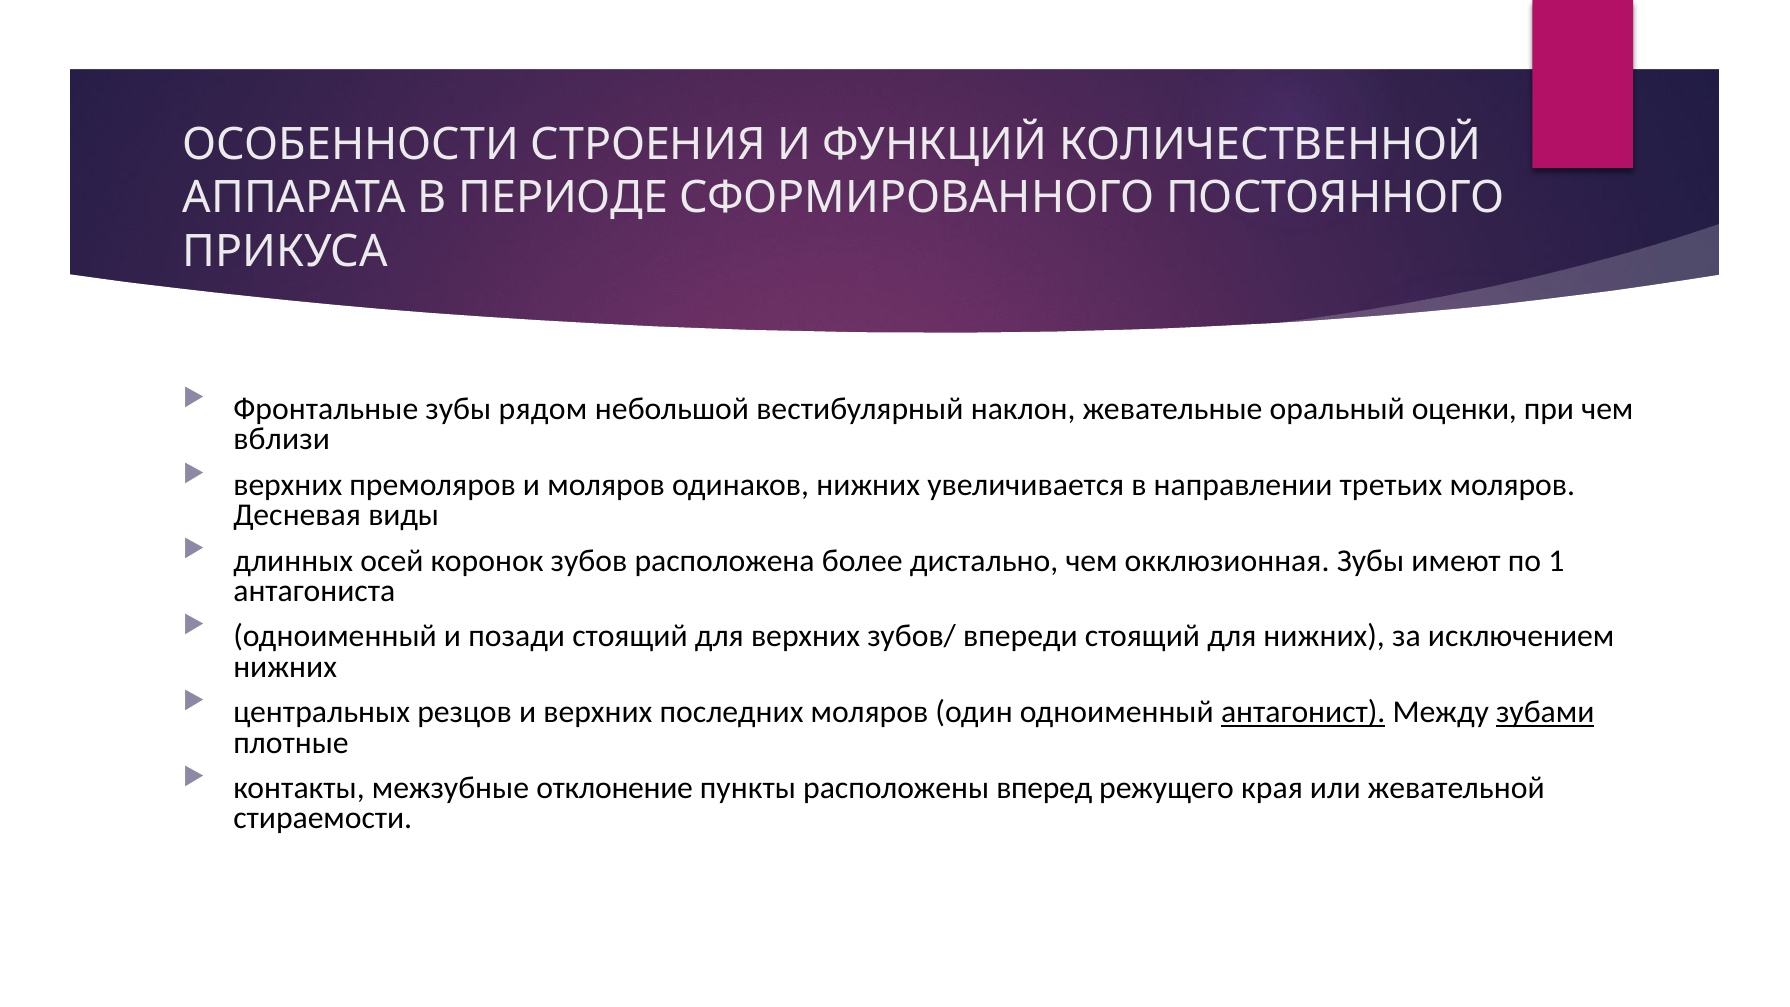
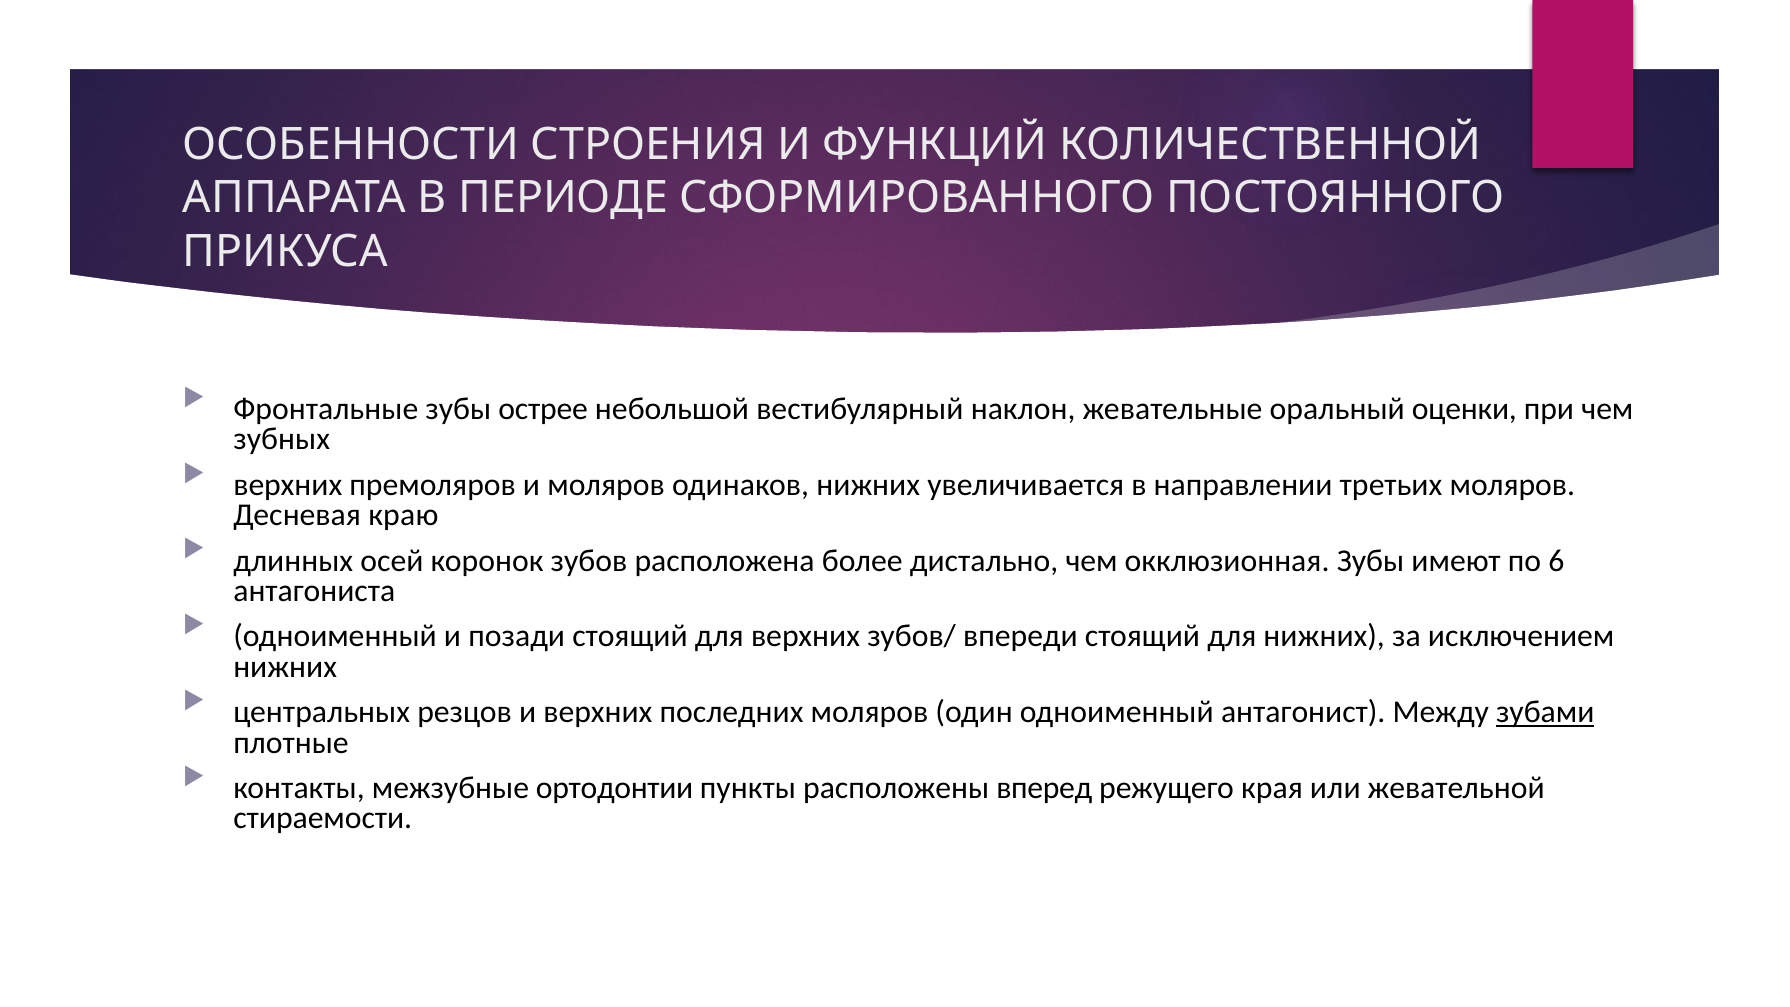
рядом: рядом -> острее (543, 409)
вблизи: вблизи -> зубных (282, 439)
виды: виды -> краю (403, 515)
1: 1 -> 6 (1556, 561)
антагонист underline: present -> none (1303, 712)
отклонение: отклонение -> ортодонтии (615, 788)
